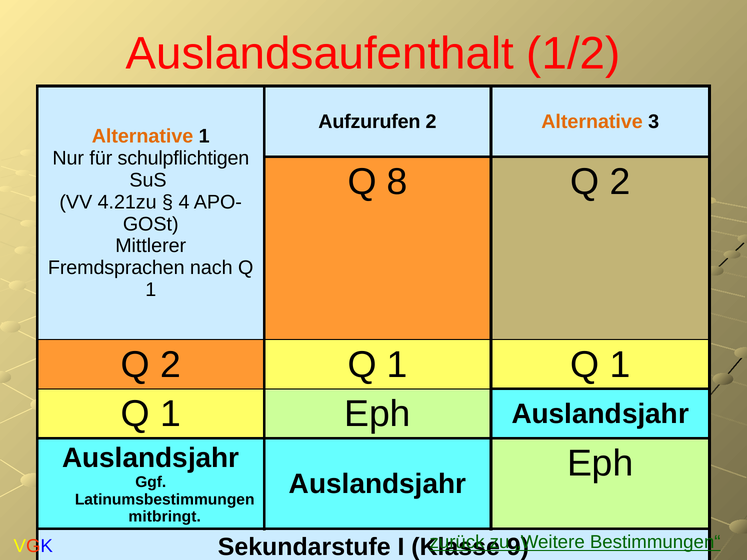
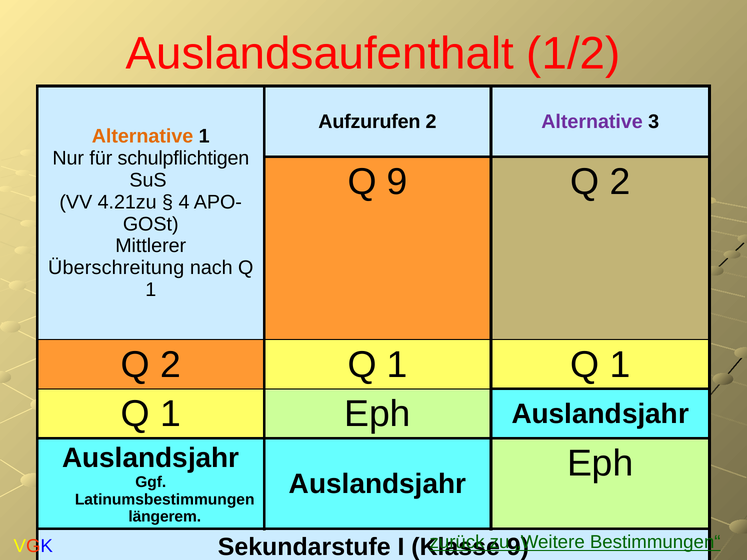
Alternative colour: orange -> purple (592, 122)
Q 8: 8 -> 9 (397, 182)
Fremdsprachen: Fremdsprachen -> Überschreitung (116, 268)
mitbringt: mitbringt -> längerem (165, 517)
